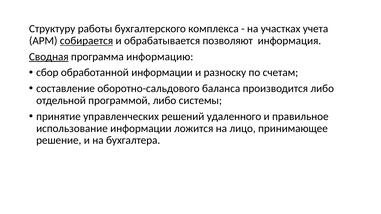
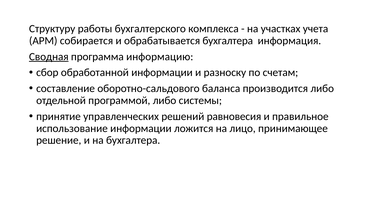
собирается underline: present -> none (86, 41)
обрабатывается позволяют: позволяют -> бухгалтера (228, 41)
удаленного: удаленного -> равновесия (234, 117)
